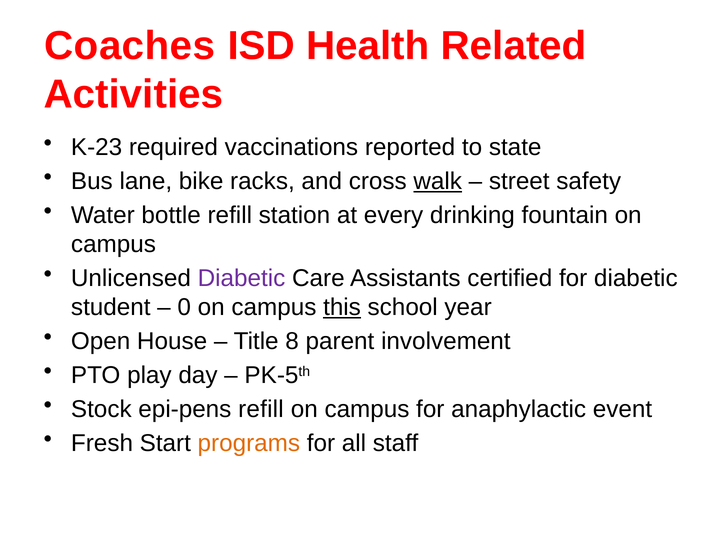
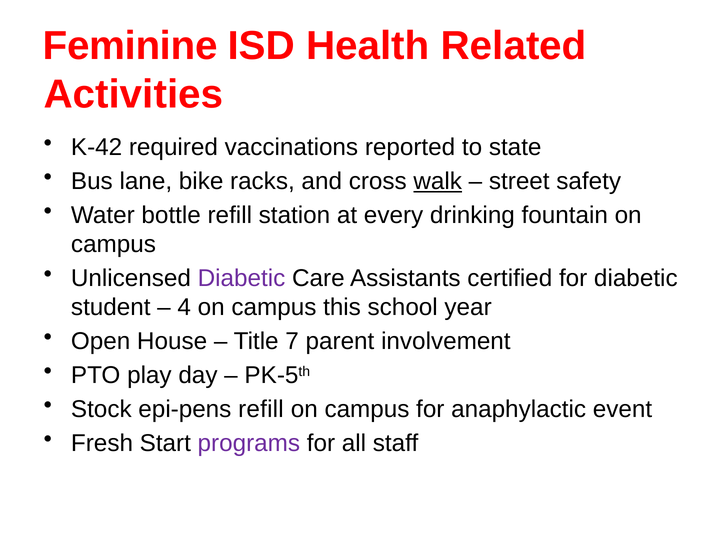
Coaches: Coaches -> Feminine (130, 46)
K-23: K-23 -> K-42 (97, 147)
0: 0 -> 4 (184, 307)
this underline: present -> none (342, 307)
8: 8 -> 7 (292, 341)
programs colour: orange -> purple (249, 443)
